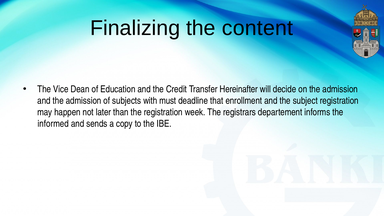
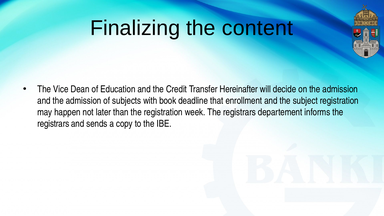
must: must -> book (168, 101)
informed: informed -> registrars (53, 124)
